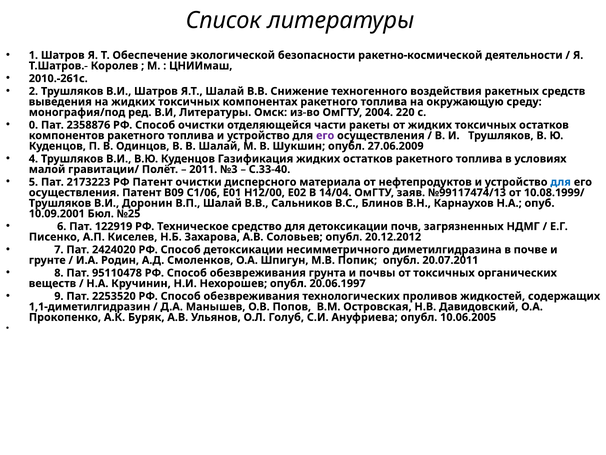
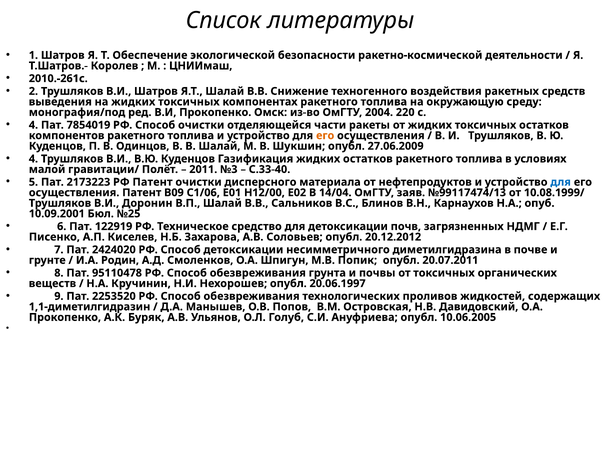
В.И Литературы: Литературы -> Прокопенко (215, 112)
0: 0 -> 4 (33, 125)
2358876: 2358876 -> 7854019 (88, 125)
его colour: purple -> orange (325, 135)
